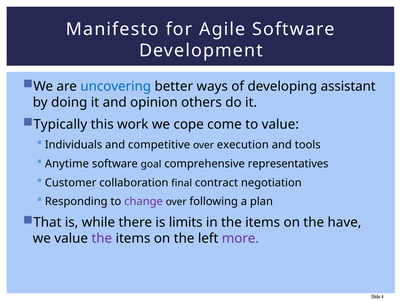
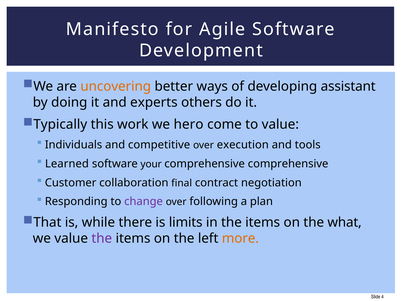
uncovering colour: blue -> orange (116, 87)
opinion: opinion -> experts (154, 103)
cope: cope -> hero (189, 125)
Anytime: Anytime -> Learned (67, 164)
goal: goal -> your (151, 164)
comprehensive representatives: representatives -> comprehensive (288, 164)
have: have -> what (345, 223)
more colour: purple -> orange (240, 239)
